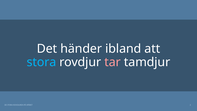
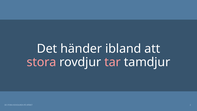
stora colour: light blue -> pink (41, 62)
